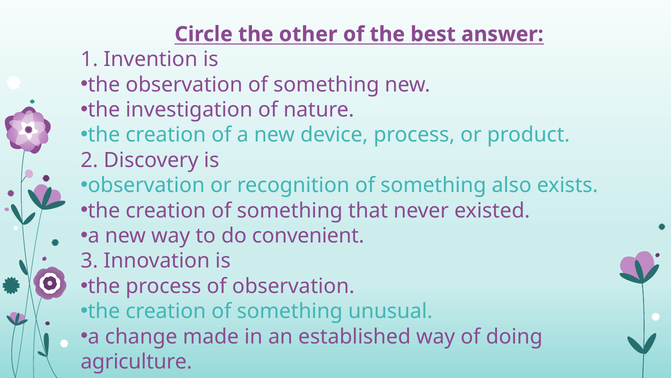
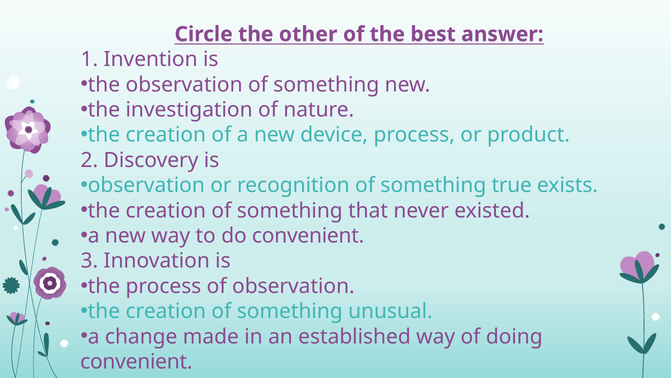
also: also -> true (512, 185)
agriculture: agriculture -> convenient (136, 361)
